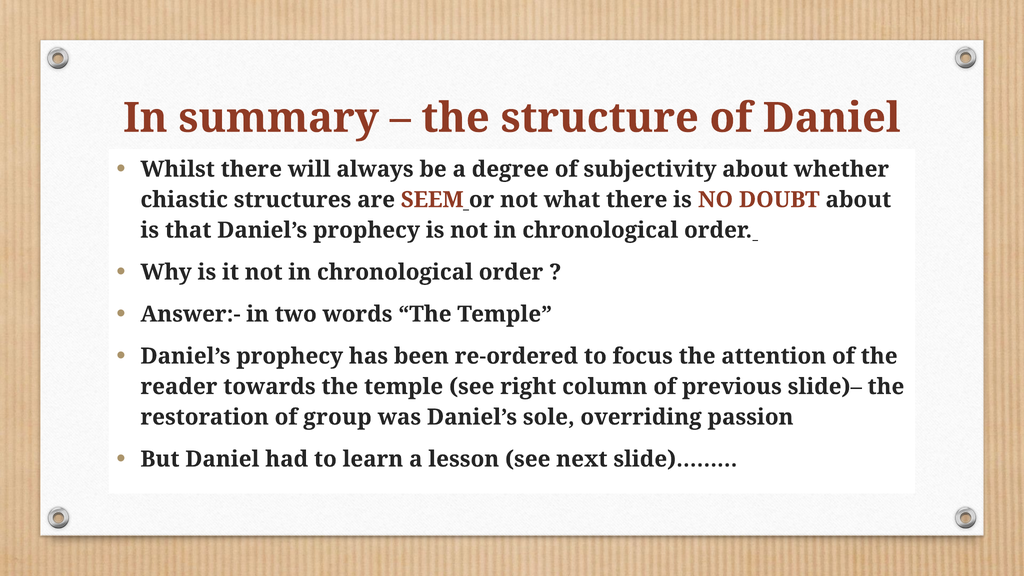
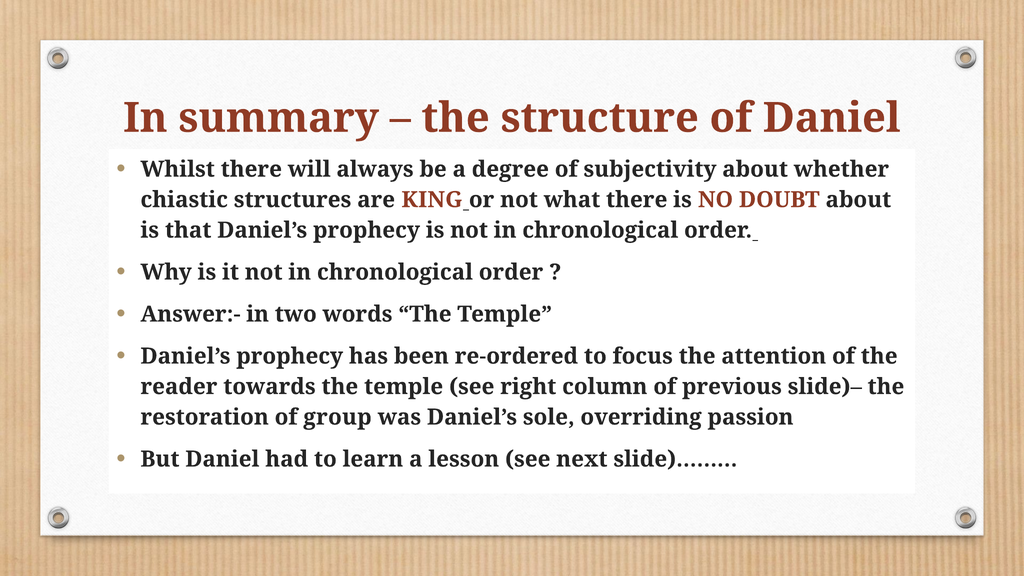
SEEM: SEEM -> KING (432, 200)
